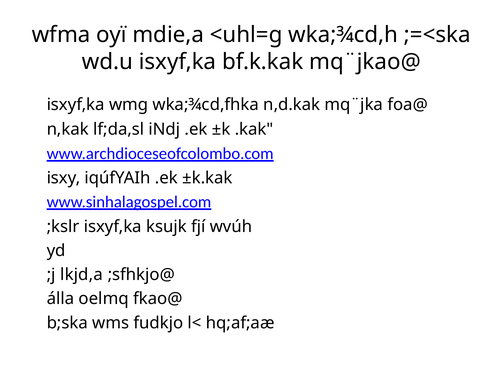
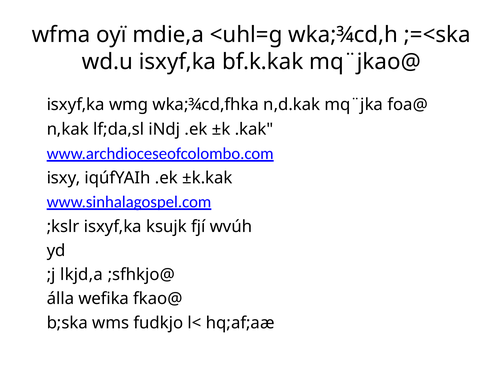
oelmq: oelmq -> wefika (104, 298)
